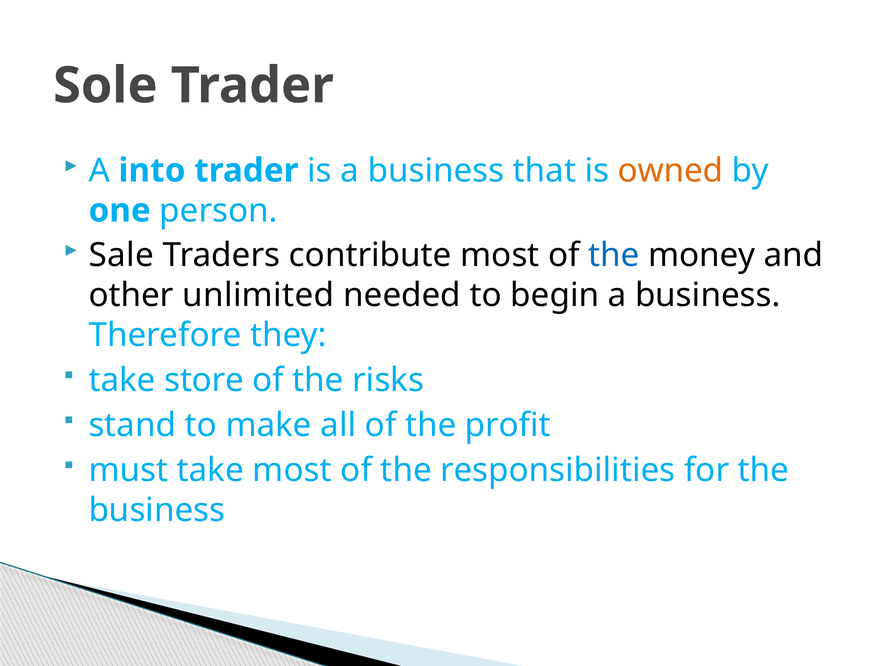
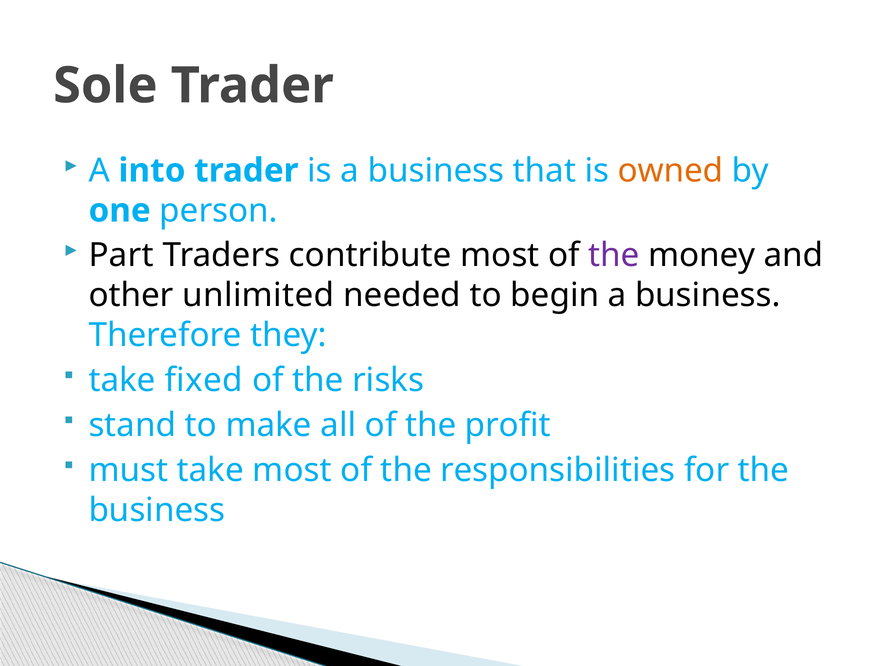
Sale: Sale -> Part (121, 255)
the colour: blue -> purple (614, 255)
store: store -> fixed (204, 380)
